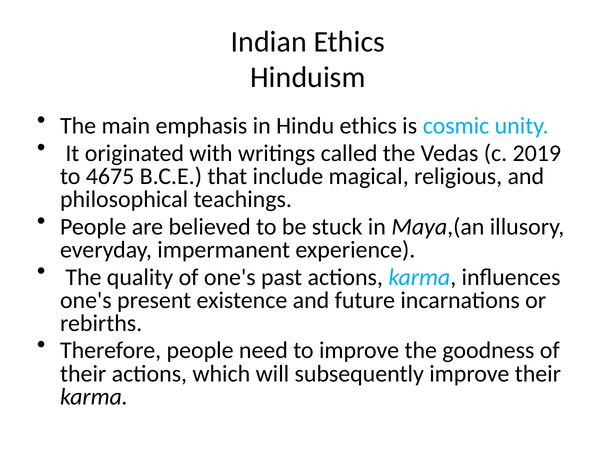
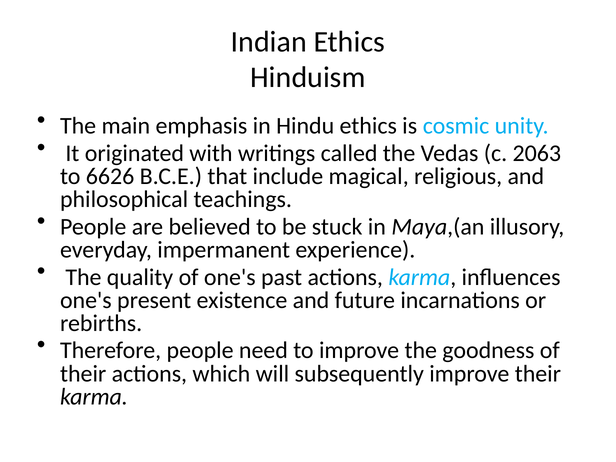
2019: 2019 -> 2063 (537, 153)
4675: 4675 -> 6626 (110, 176)
